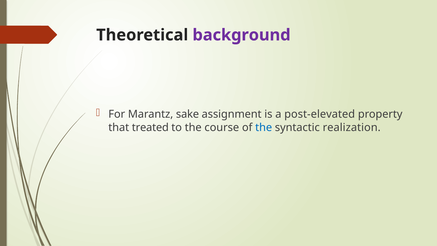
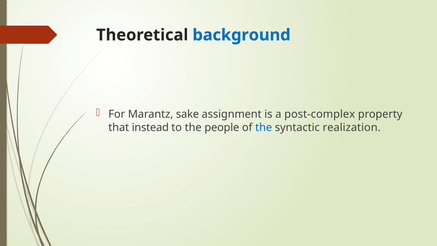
background colour: purple -> blue (242, 35)
post-elevated: post-elevated -> post-complex (320, 114)
treated: treated -> instead (150, 127)
course: course -> people (222, 127)
